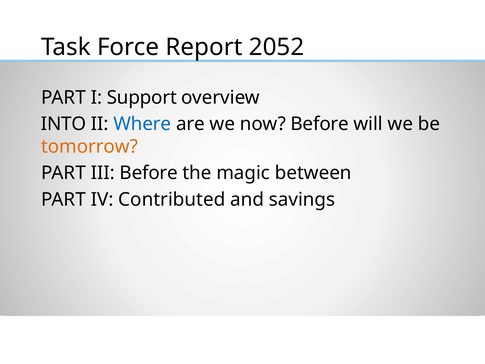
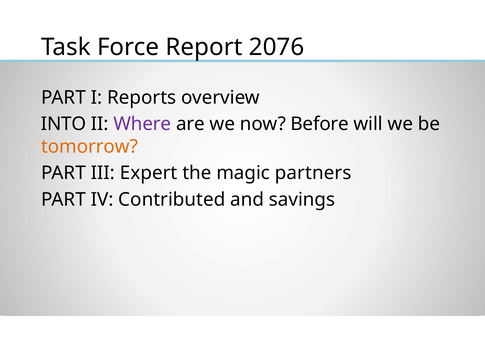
2052: 2052 -> 2076 (277, 47)
Support: Support -> Reports (142, 98)
Where colour: blue -> purple (142, 124)
III Before: Before -> Expert (149, 173)
between: between -> partners (313, 173)
